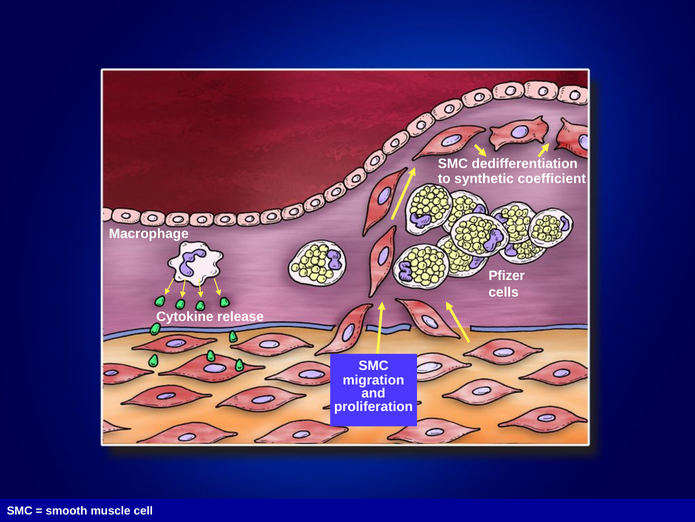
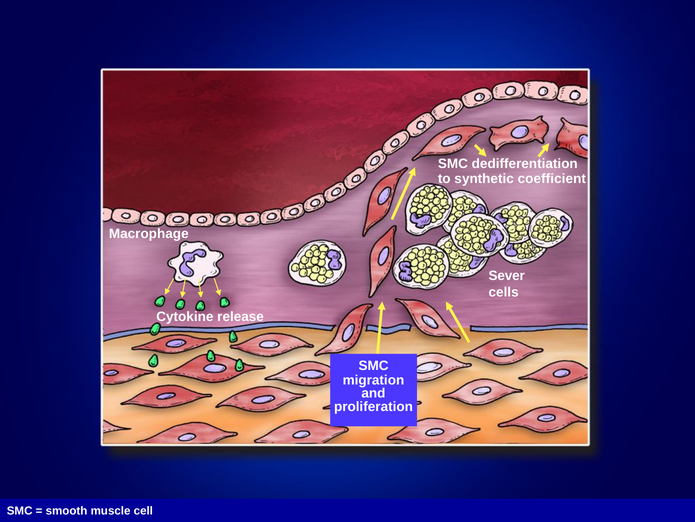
Pfizer: Pfizer -> Sever (507, 276)
